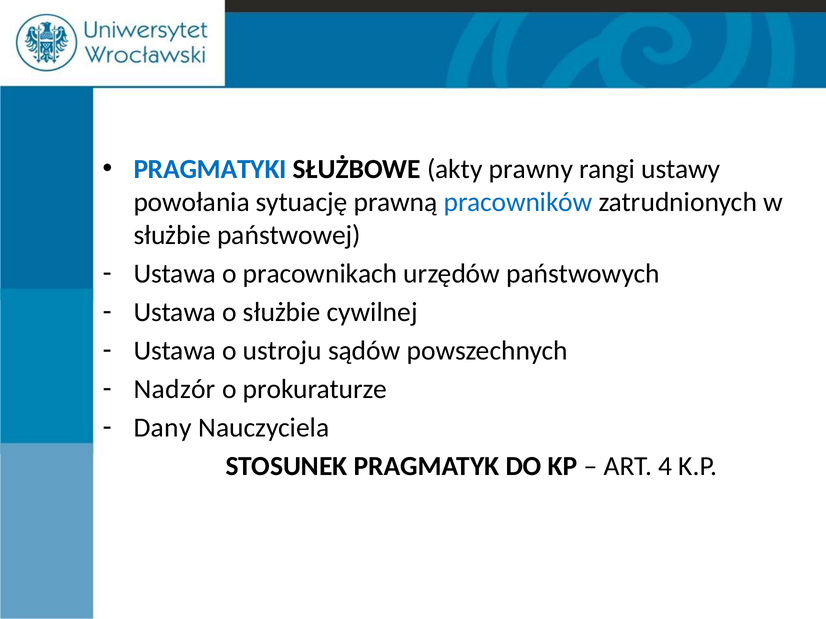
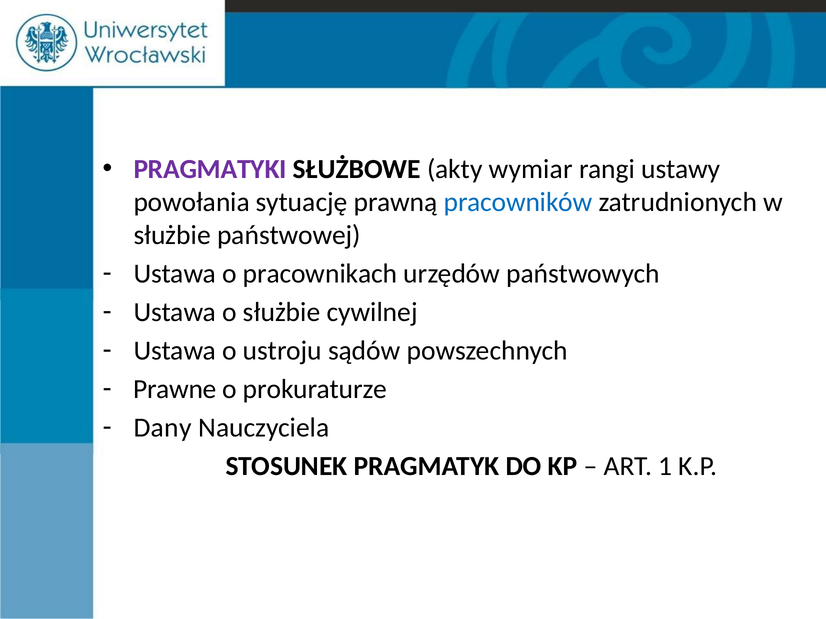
PRAGMATYKI colour: blue -> purple (210, 169)
prawny: prawny -> wymiar (531, 169)
Nadzór: Nadzór -> Prawne (175, 389)
4: 4 -> 1 (665, 467)
